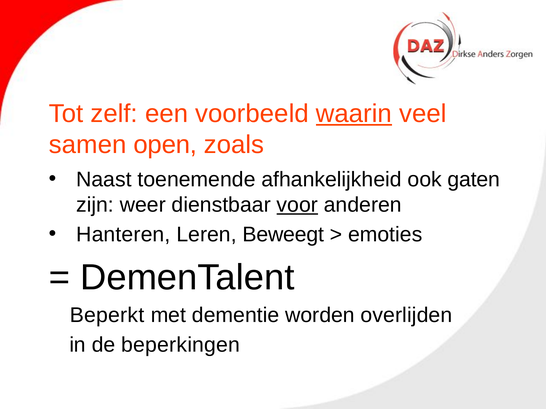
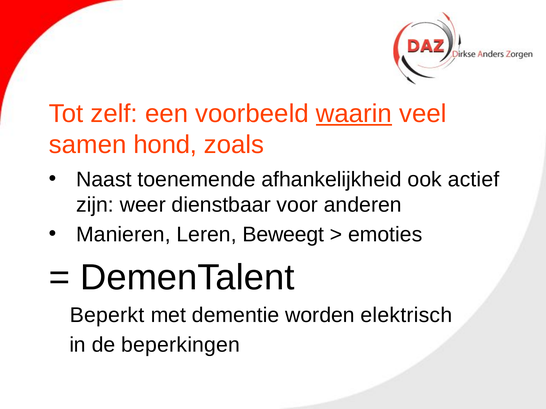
open: open -> hond (165, 145)
gaten: gaten -> actief (474, 180)
voor underline: present -> none (297, 205)
Hanteren: Hanteren -> Manieren (123, 235)
overlijden: overlijden -> elektrisch (406, 315)
